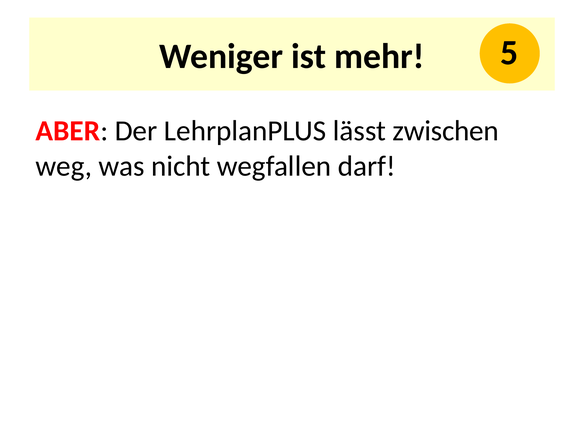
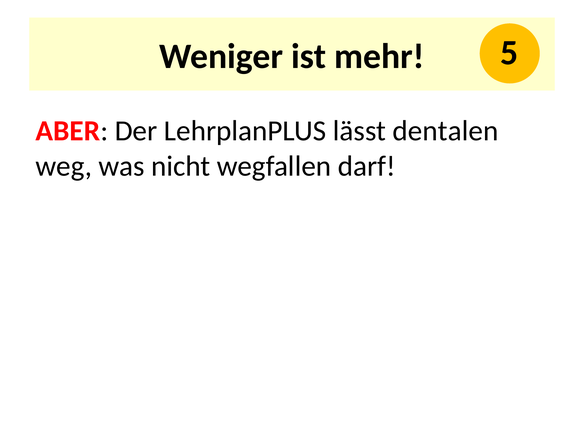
zwischen: zwischen -> dentalen (445, 131)
